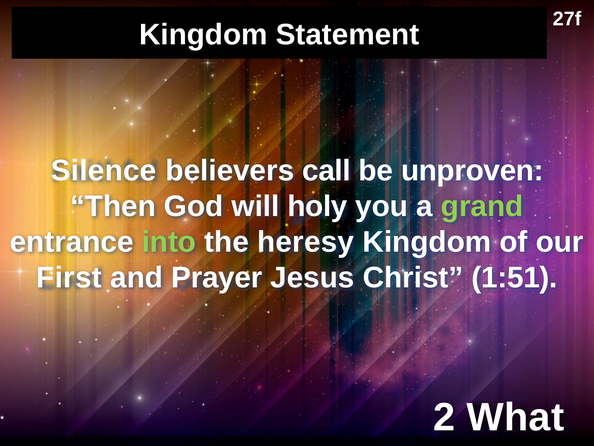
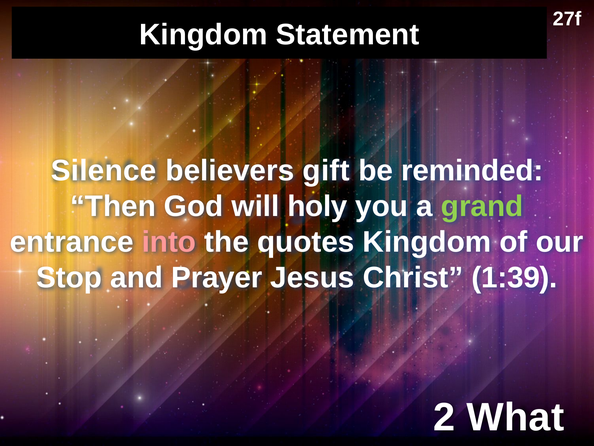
call: call -> gift (326, 170)
unproven: unproven -> reminded (472, 170)
into colour: light green -> pink (169, 242)
heresy: heresy -> quotes (306, 242)
First: First -> Stop (69, 277)
1:51: 1:51 -> 1:39 (515, 277)
